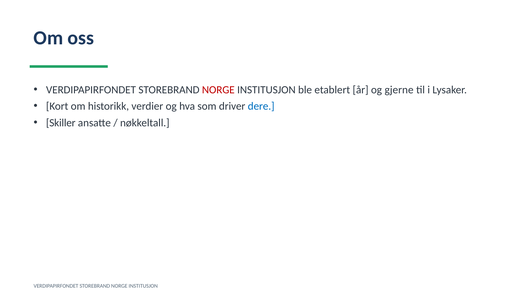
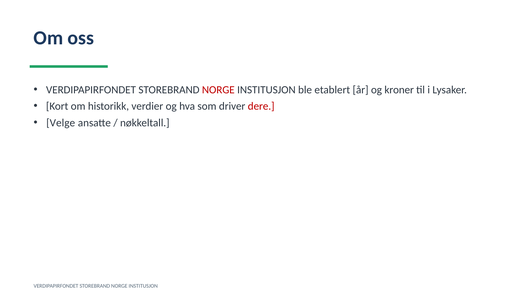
gjerne: gjerne -> kroner (399, 90)
dere colour: blue -> red (261, 106)
Skiller: Skiller -> Velge (61, 123)
